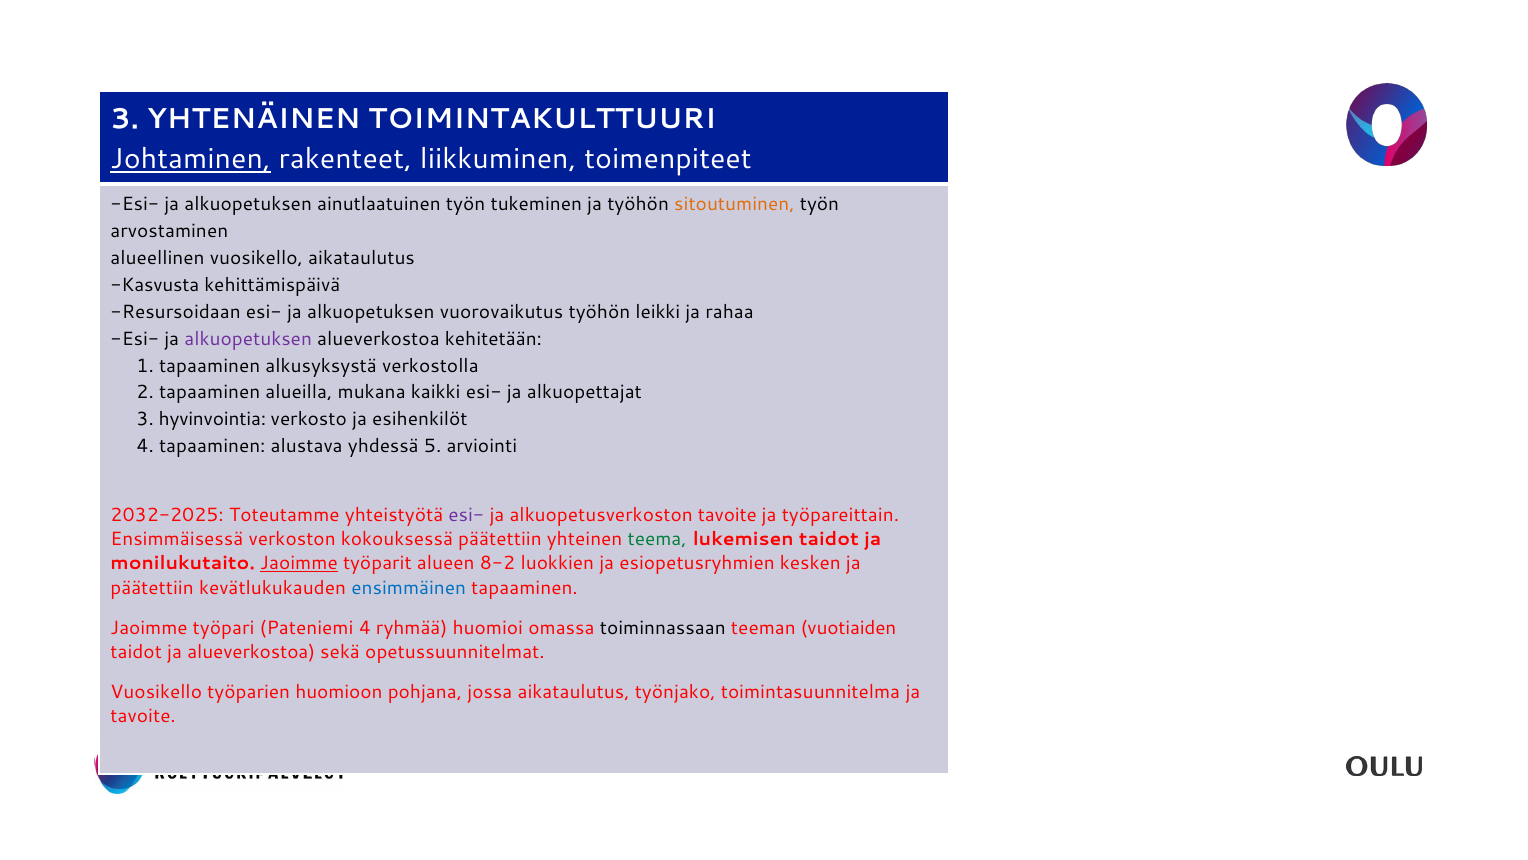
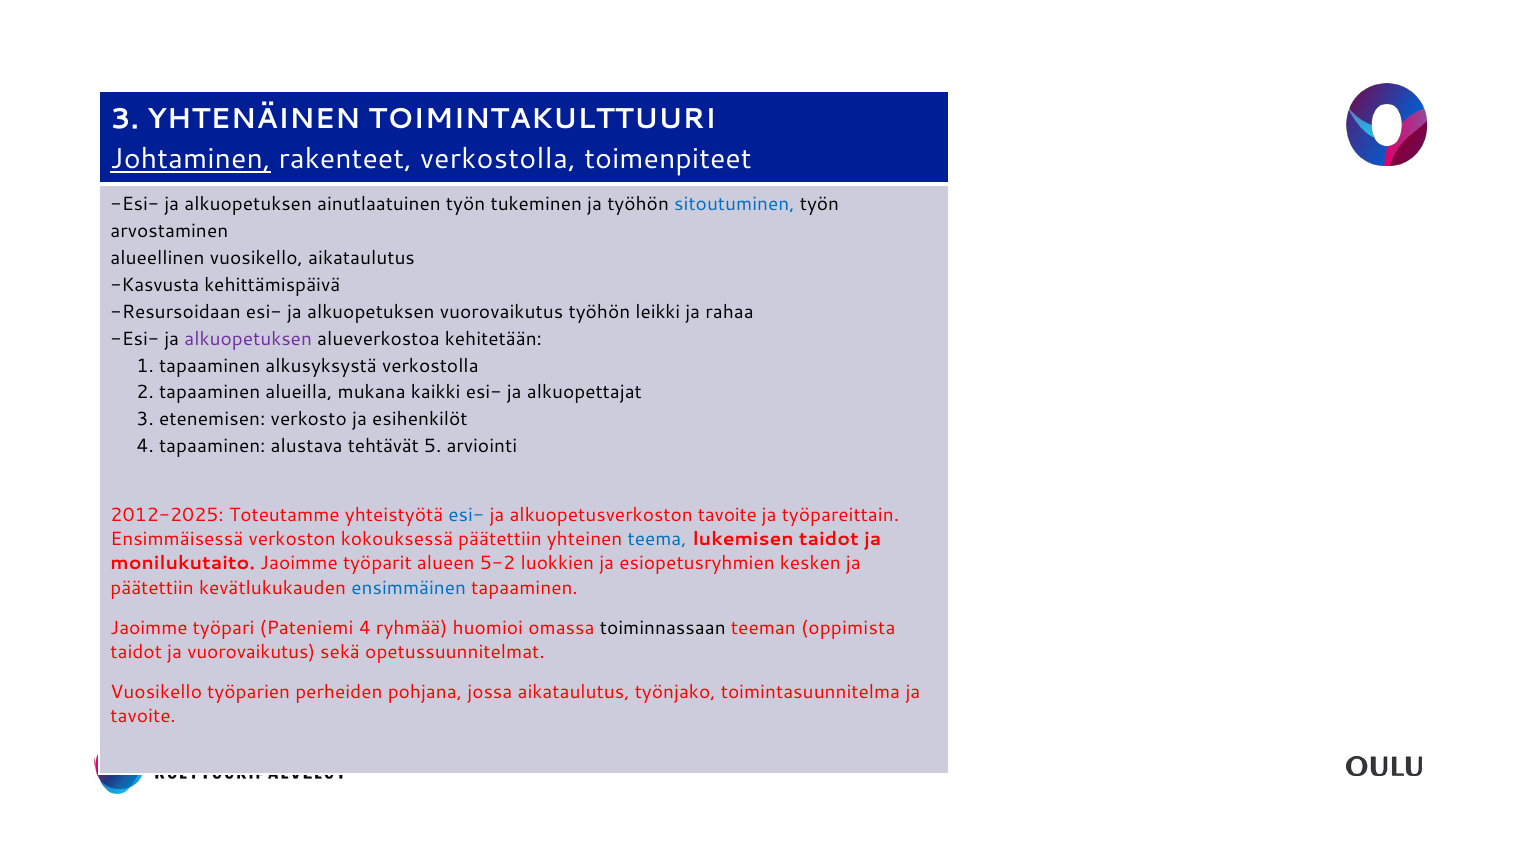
rakenteet liikkuminen: liikkuminen -> verkostolla (498, 159)
sitoutuminen colour: orange -> blue (734, 204)
hyvinvointia: hyvinvointia -> etenemisen (212, 419)
yhdessä: yhdessä -> tehtävät (383, 446)
2032-2025: 2032-2025 -> 2012-2025 (167, 515)
esi- colour: purple -> blue (466, 515)
teema colour: green -> blue (657, 539)
Jaoimme underline: present -> none (299, 563)
8-2: 8-2 -> 5-2 (498, 563)
vuotiaiden: vuotiaiden -> oppimista (848, 628)
ja alueverkostoa: alueverkostoa -> vuorovaikutus (251, 652)
huomioon: huomioon -> perheiden (339, 692)
